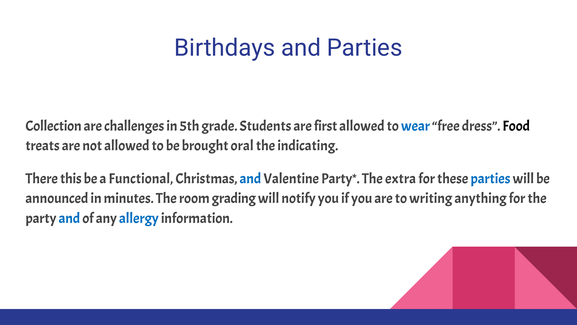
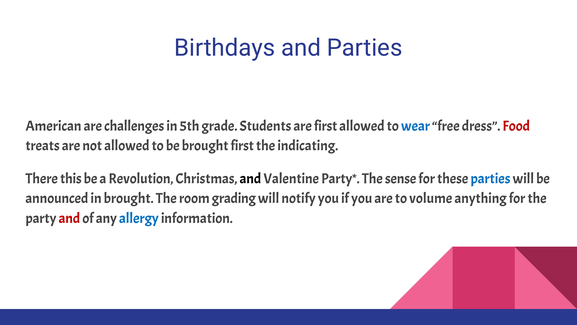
Collection: Collection -> American (53, 126)
Food colour: black -> red (516, 126)
brought oral: oral -> first (242, 146)
Functional: Functional -> Revolution (141, 178)
and colour: blue -> black (250, 178)
extra: extra -> sense (401, 178)
in minutes: minutes -> brought (129, 198)
writing: writing -> volume (431, 198)
and colour: blue -> red (69, 218)
